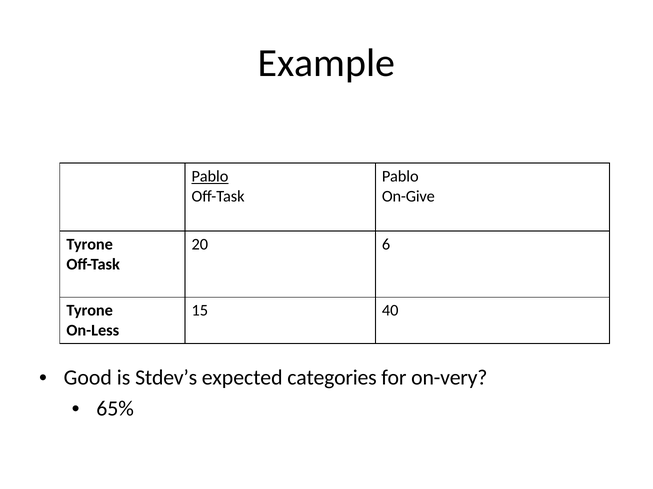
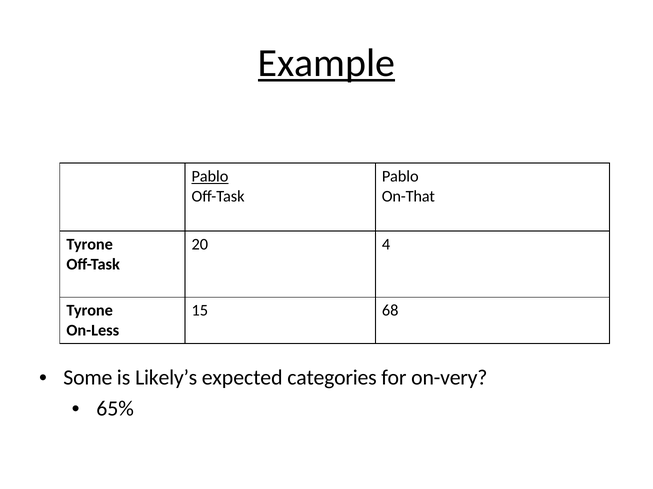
Example underline: none -> present (326, 63)
On-Give: On-Give -> On-That (408, 197)
6: 6 -> 4 (386, 245)
40: 40 -> 68 (390, 311)
Good: Good -> Some (88, 378)
Stdev’s: Stdev’s -> Likely’s (166, 378)
